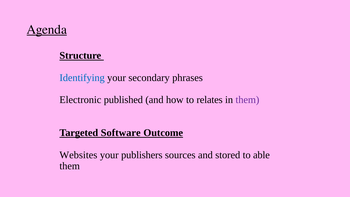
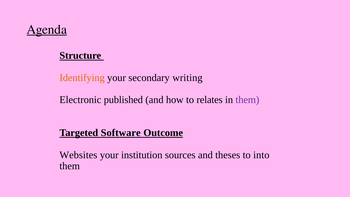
Identifying colour: blue -> orange (82, 78)
phrases: phrases -> writing (187, 78)
publishers: publishers -> institution (142, 155)
stored: stored -> theses (228, 155)
able: able -> into (261, 155)
